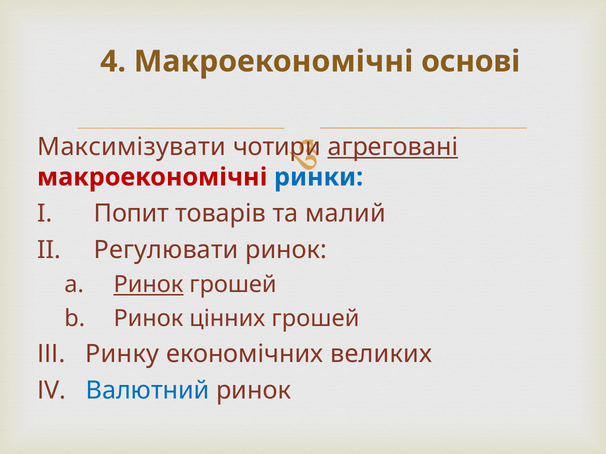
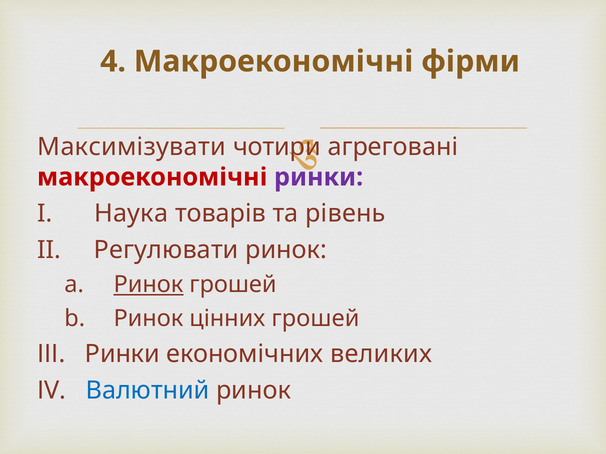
основі: основі -> фірми (471, 61)
агреговані underline: present -> none (393, 147)
ринки colour: blue -> purple (319, 177)
Попит: Попит -> Наука (131, 214)
малий: малий -> рівень (345, 214)
ІІІ Ринку: Ринку -> Ринки (122, 354)
